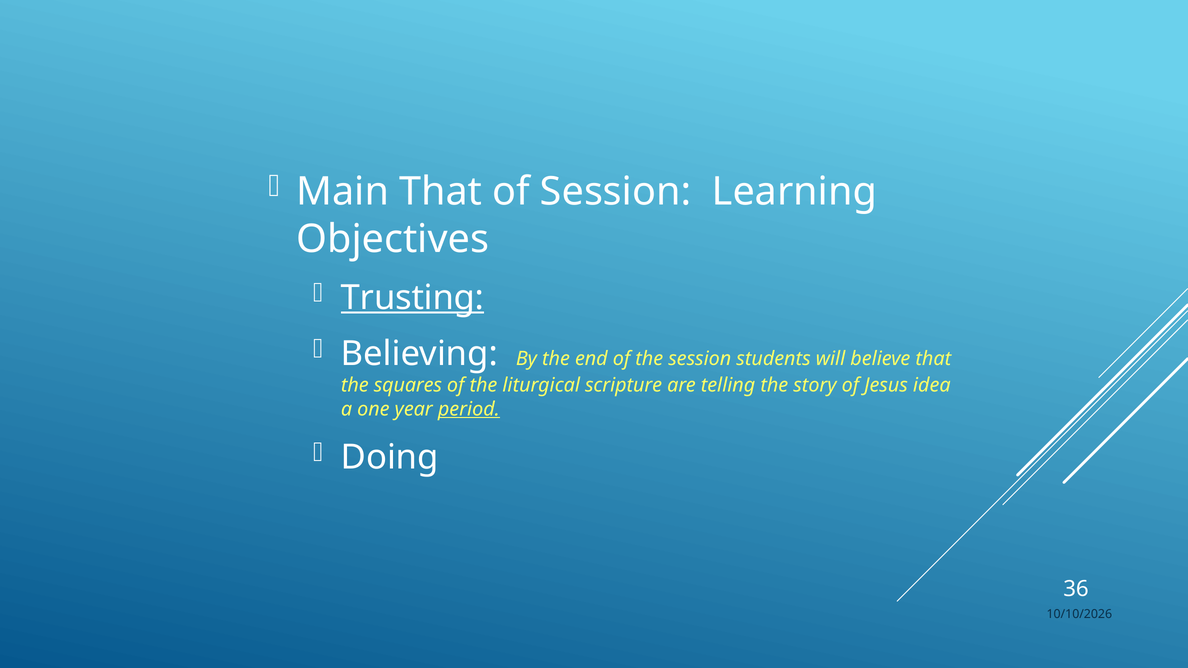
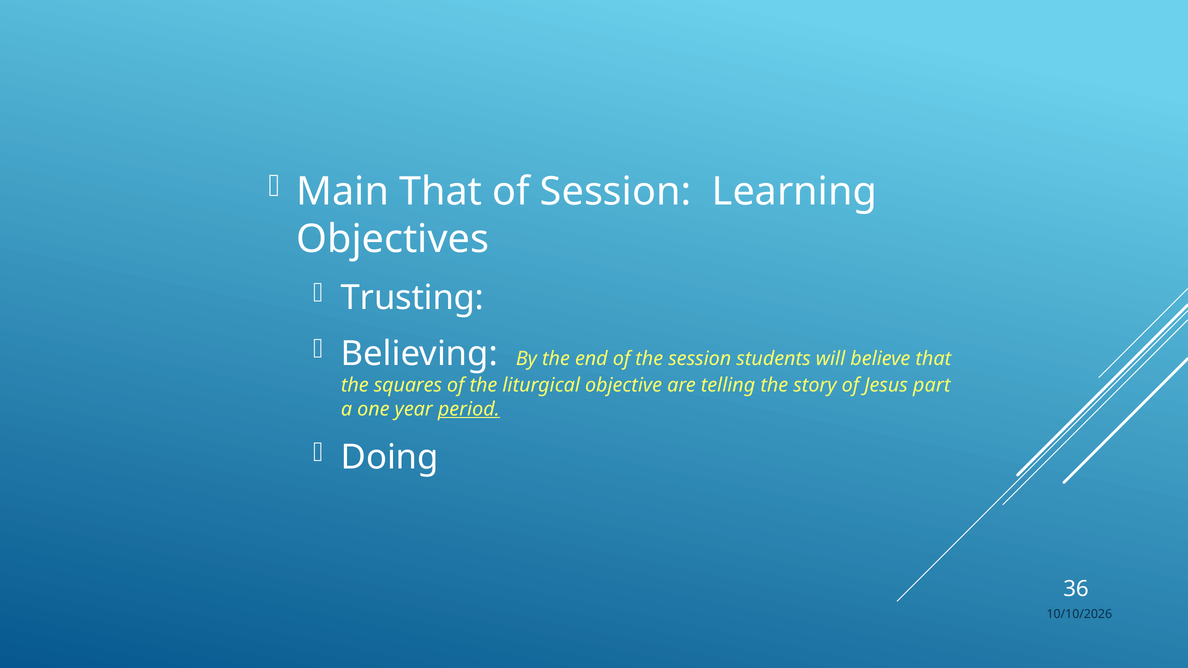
Trusting underline: present -> none (413, 298)
scripture: scripture -> objective (624, 386)
idea: idea -> part (932, 386)
